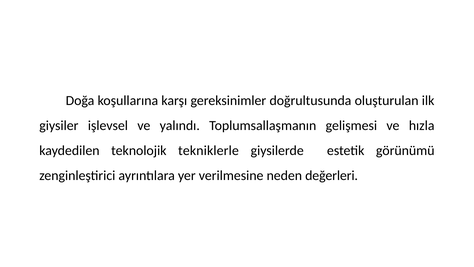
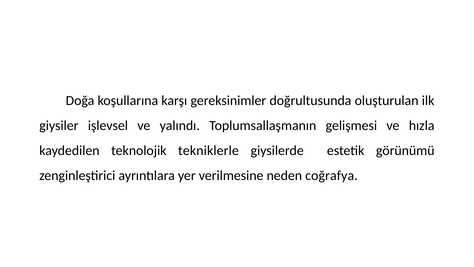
değerleri: değerleri -> coğrafya (331, 175)
